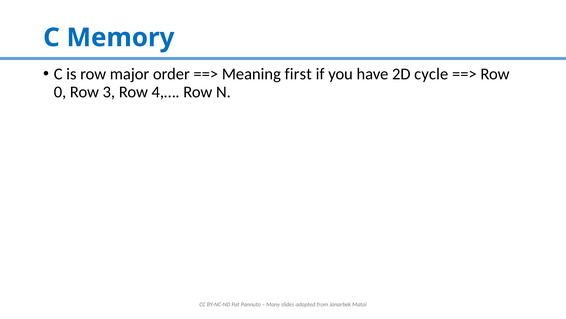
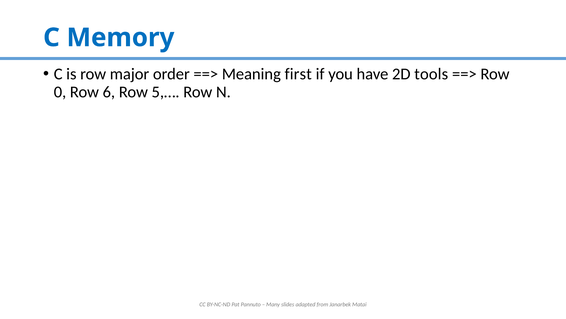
cycle: cycle -> tools (431, 74)
3: 3 -> 6 (109, 92)
4,…: 4,… -> 5,… (166, 92)
